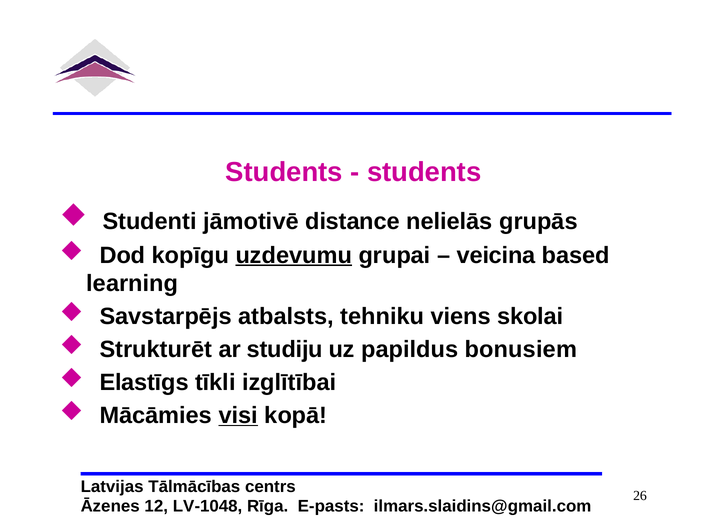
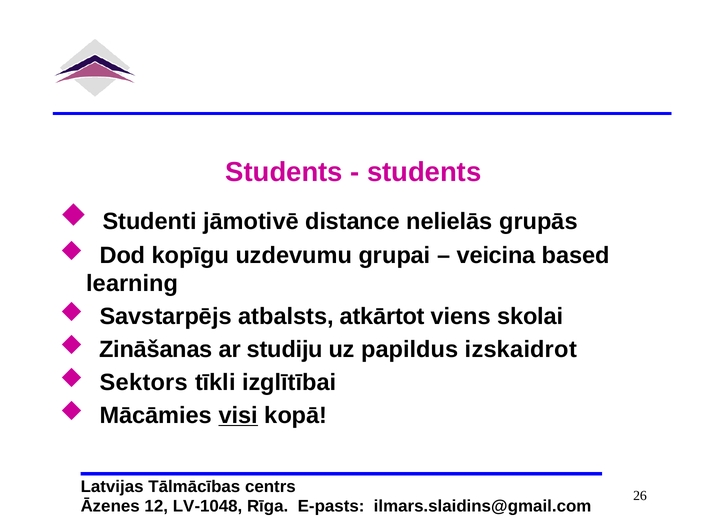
uzdevumu underline: present -> none (294, 255)
tehniku: tehniku -> atkārtot (382, 317)
Strukturēt: Strukturēt -> Zināšanas (156, 350)
bonusiem: bonusiem -> izskaidrot (521, 350)
Elastīgs: Elastīgs -> Sektors (144, 383)
